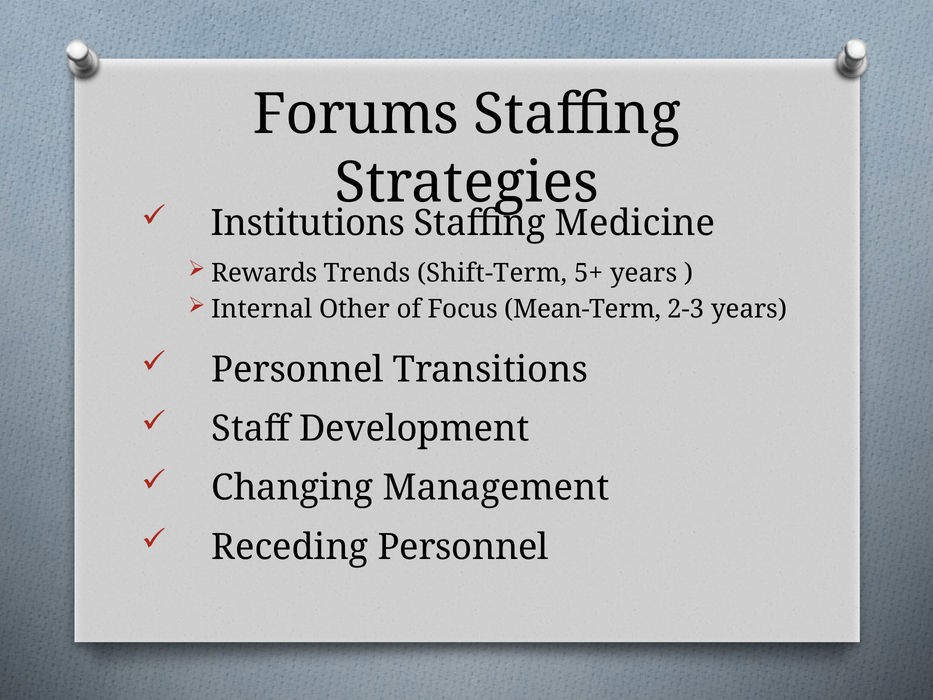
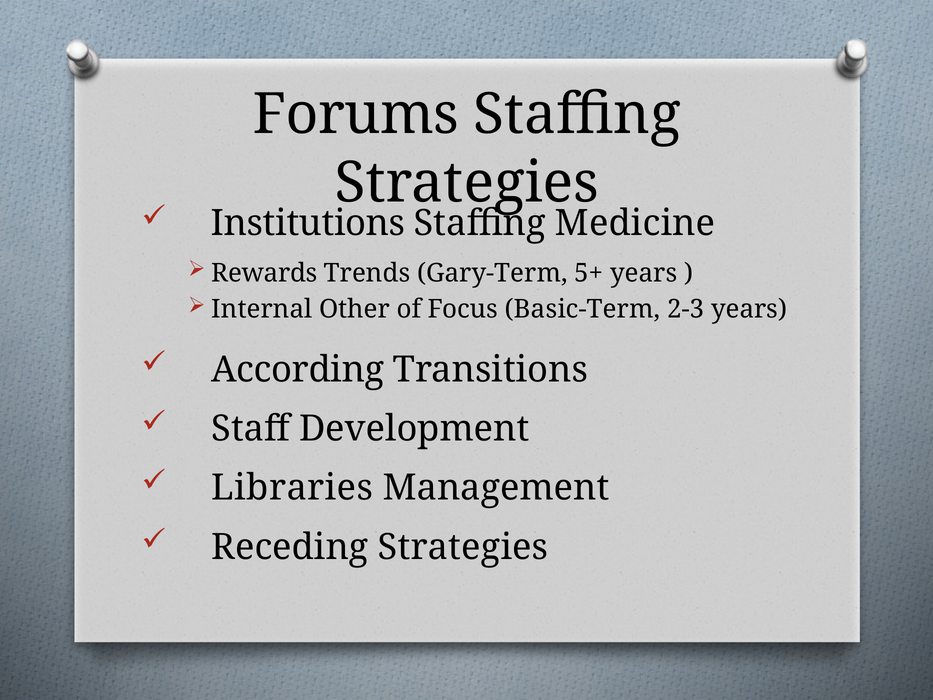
Shift-Term: Shift-Term -> Gary-Term (492, 273)
Mean-Term: Mean-Term -> Basic-Term (583, 309)
Personnel: Personnel -> According (298, 370)
Changing: Changing -> Libraries (292, 488)
Receding Personnel: Personnel -> Strategies (463, 547)
